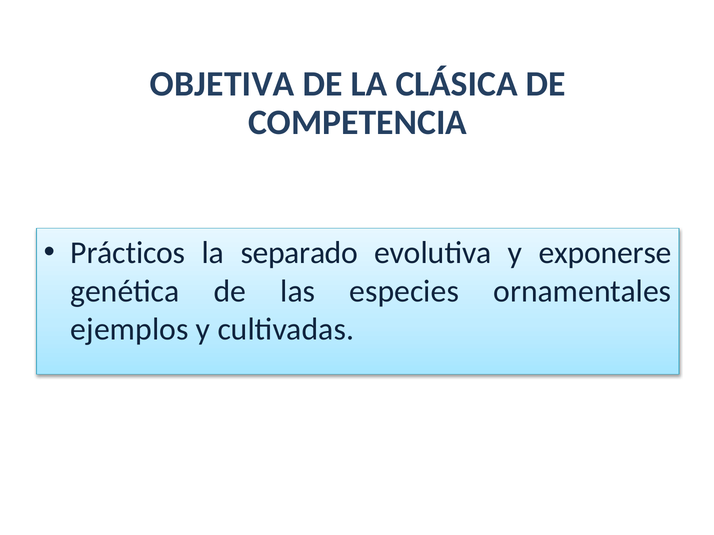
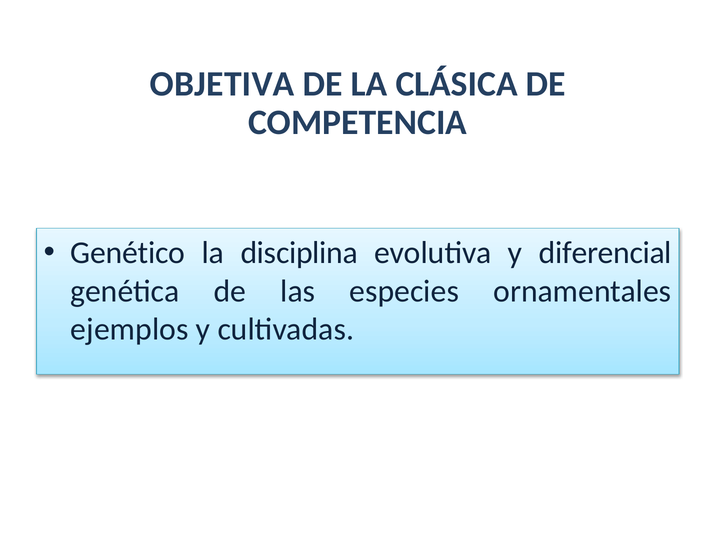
Prácticos: Prácticos -> Genético (128, 253)
separado: separado -> disciplina (299, 253)
exponerse: exponerse -> diferencial (605, 253)
